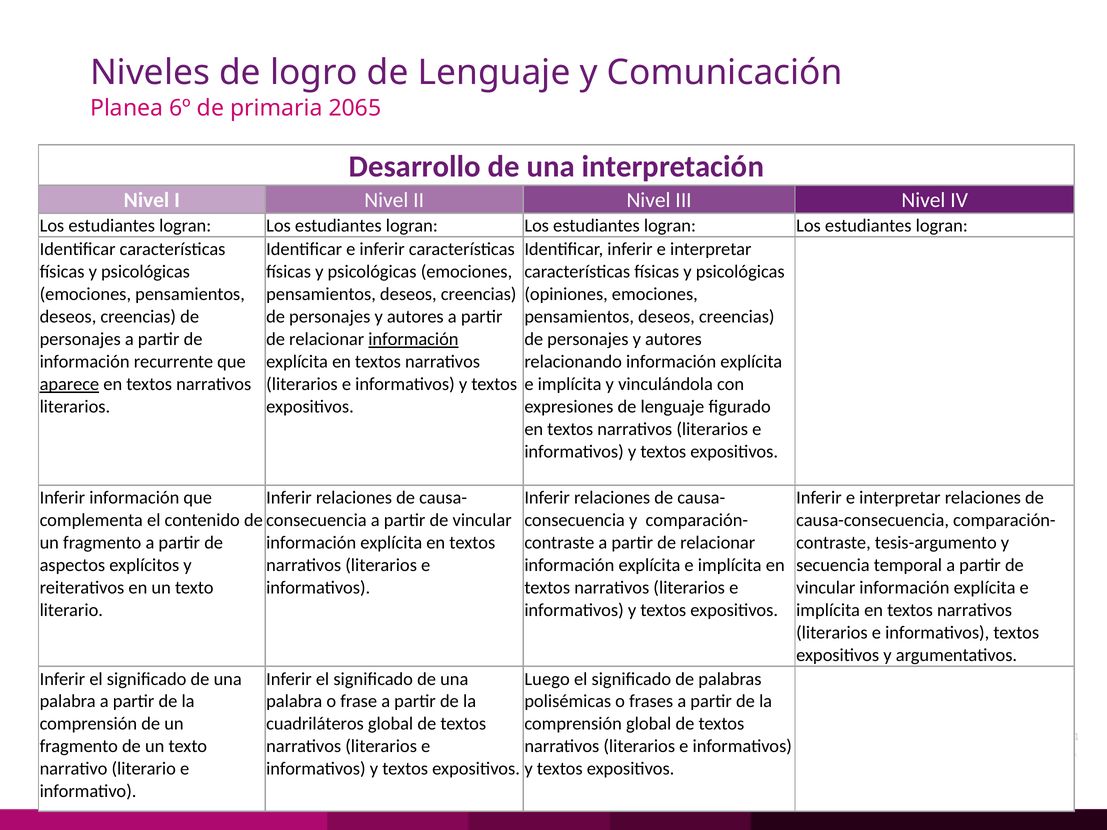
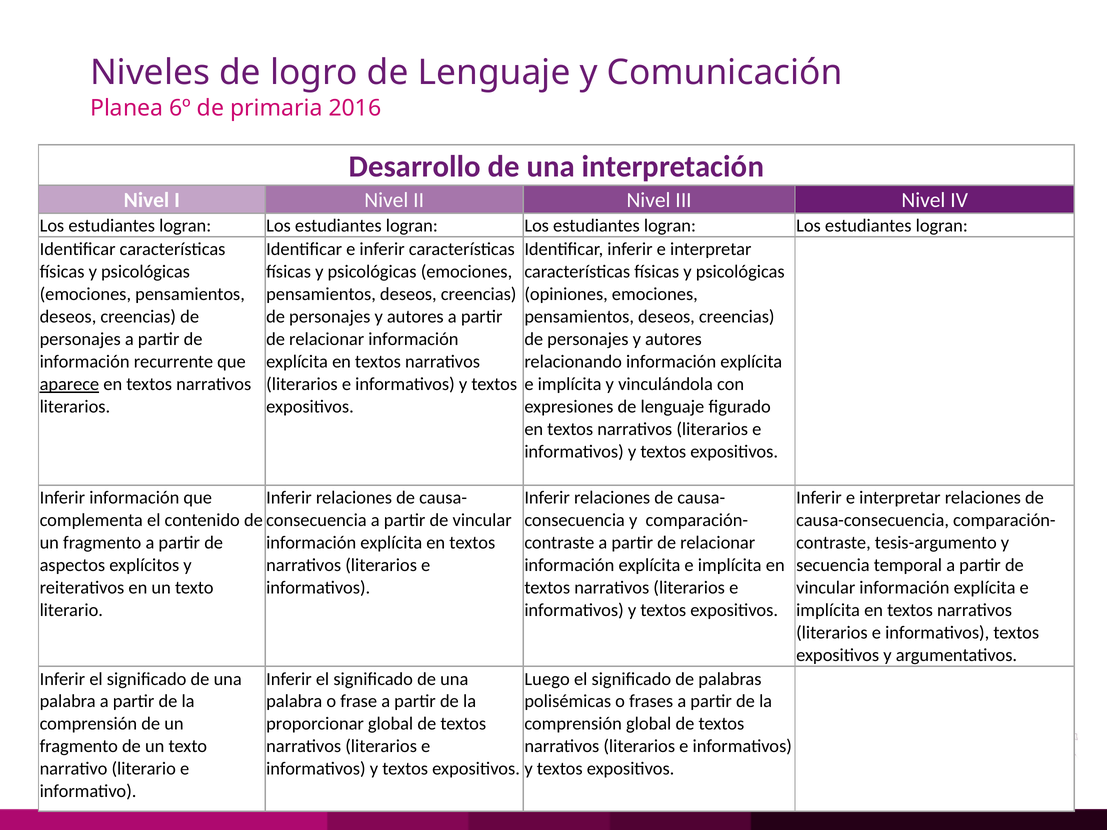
2065: 2065 -> 2016 (355, 108)
información underline: present -> none (413, 339)
cuadriláteros: cuadriláteros -> proporcionar (315, 724)
